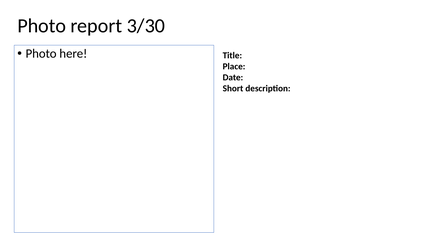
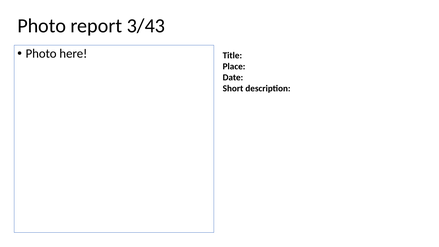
3/30: 3/30 -> 3/43 (146, 26)
